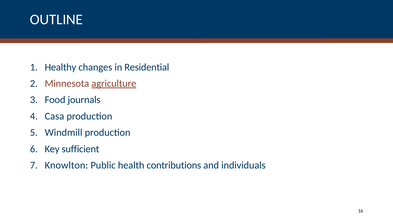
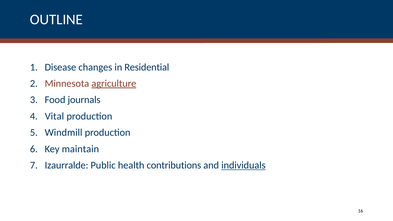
Healthy: Healthy -> Disease (60, 67)
Casa: Casa -> Vital (54, 116)
sufficient: sufficient -> maintain (80, 149)
Knowlton: Knowlton -> Izaurralde (67, 165)
individuals underline: none -> present (243, 165)
